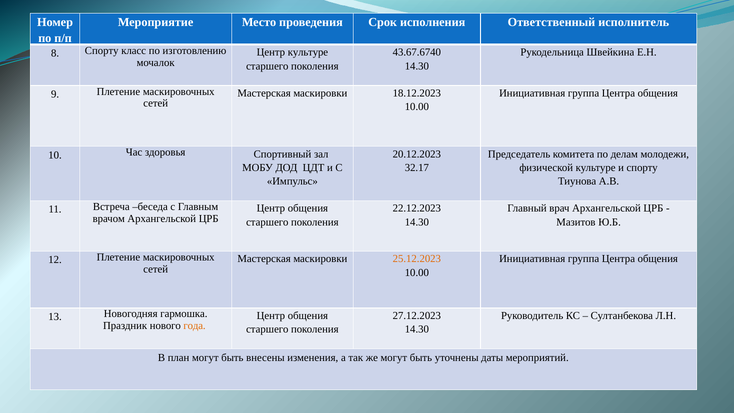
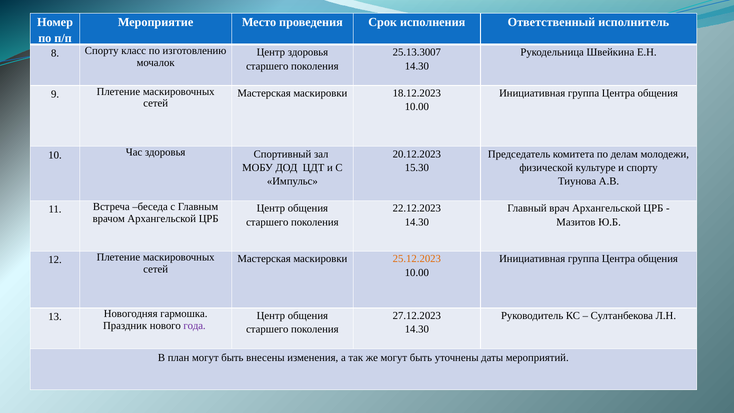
Центр культуре: культуре -> здоровья (308, 52)
43.67.6740: 43.67.6740 -> 25.13.3007 (417, 52)
32.17: 32.17 -> 15.30 (417, 168)
года colour: orange -> purple (195, 326)
